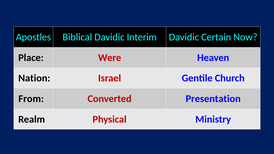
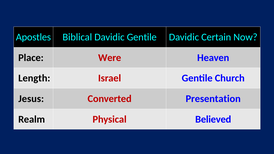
Davidic Interim: Interim -> Gentile (142, 37)
Nation: Nation -> Length (34, 78)
From: From -> Jesus (31, 99)
Ministry: Ministry -> Believed (213, 119)
